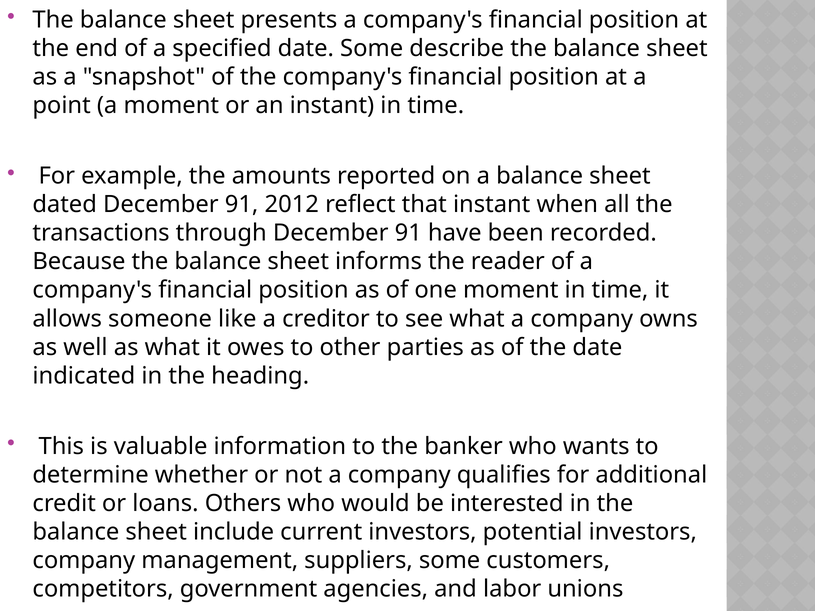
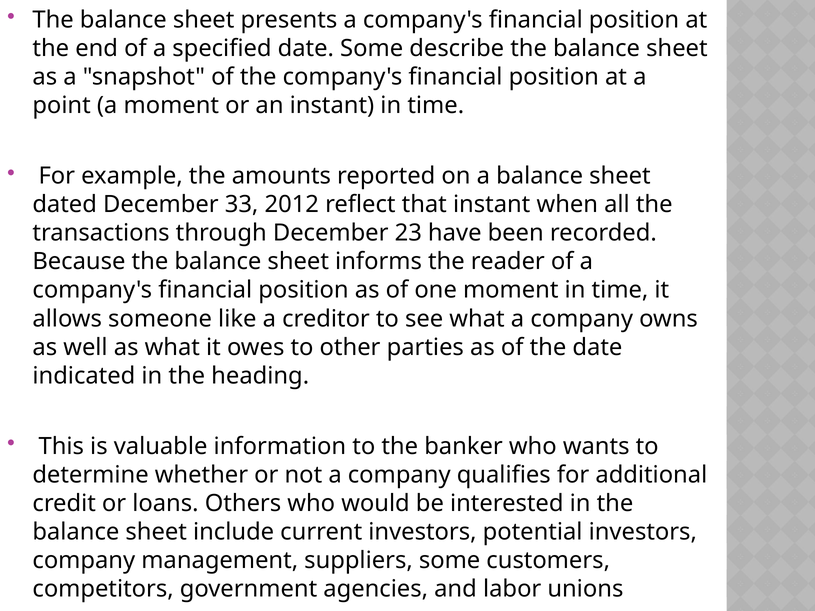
dated December 91: 91 -> 33 (242, 205)
through December 91: 91 -> 23 (408, 233)
